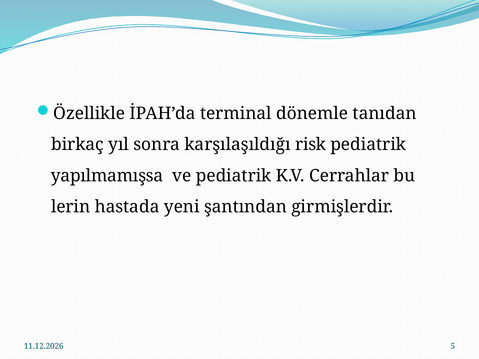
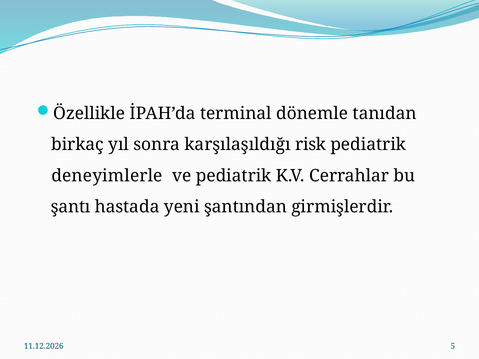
yapılmamışsa: yapılmamışsa -> deneyimlerle (107, 176)
lerin: lerin -> şantı (71, 207)
